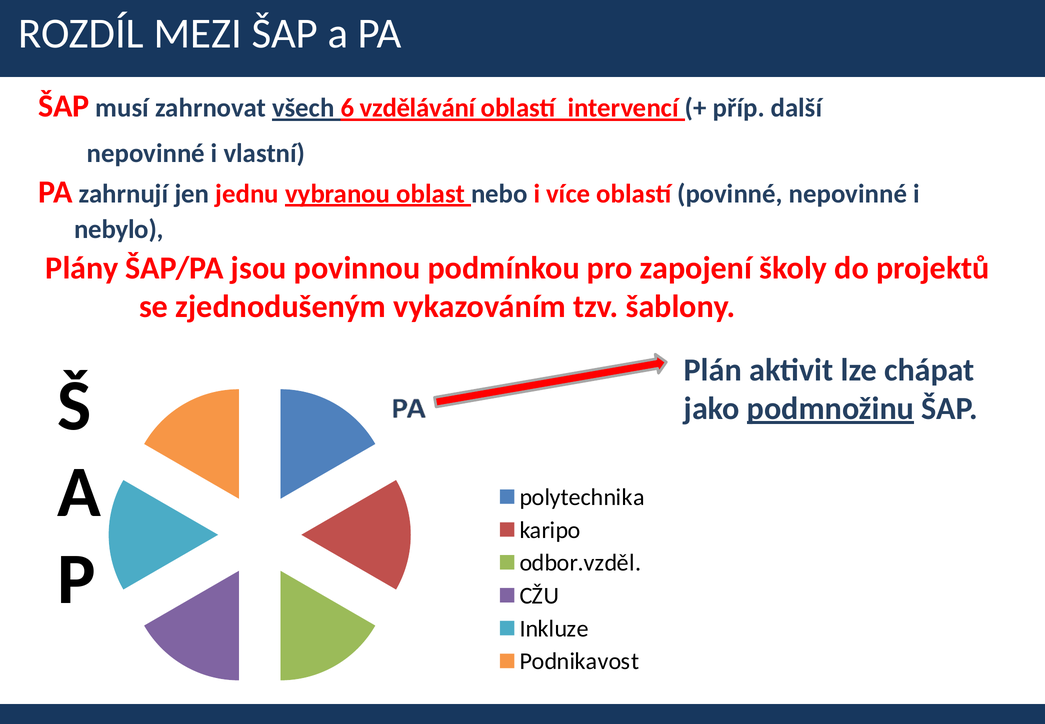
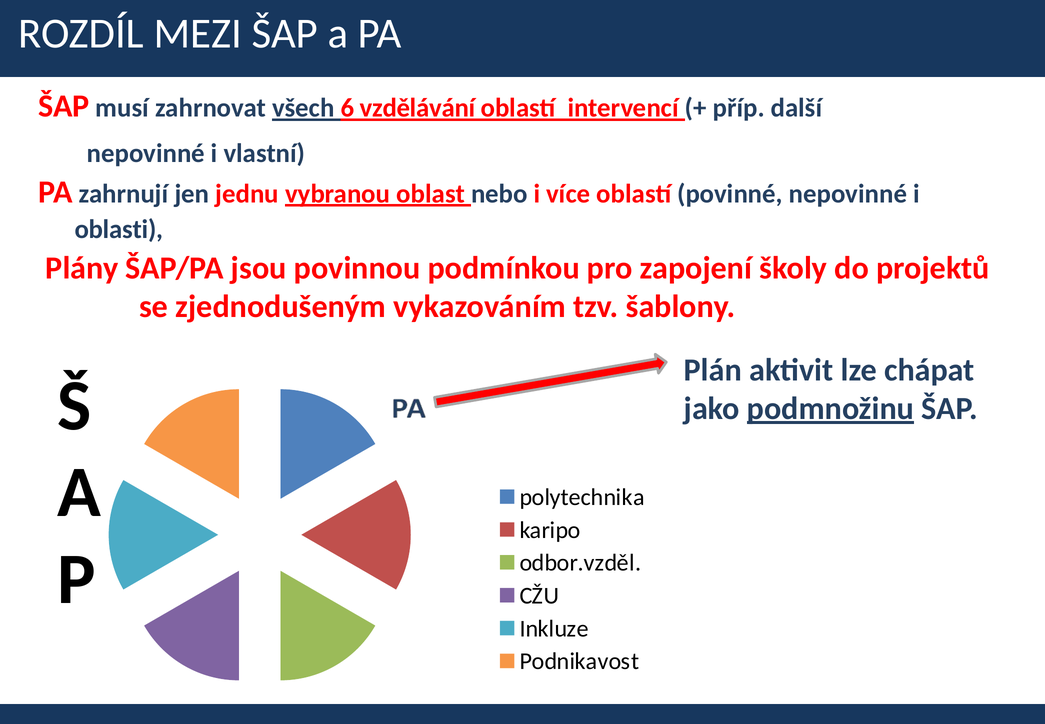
nebylo: nebylo -> oblasti (119, 229)
